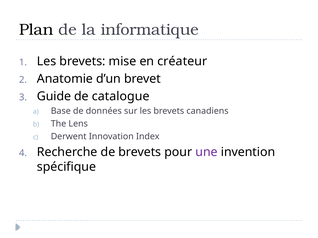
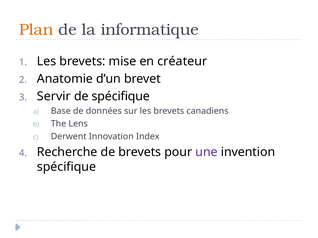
Plan colour: black -> orange (36, 30)
Guide: Guide -> Servir (54, 96)
de catalogue: catalogue -> spécifique (121, 96)
